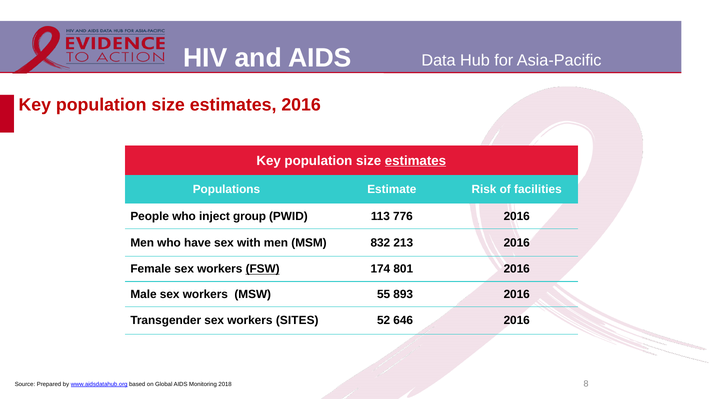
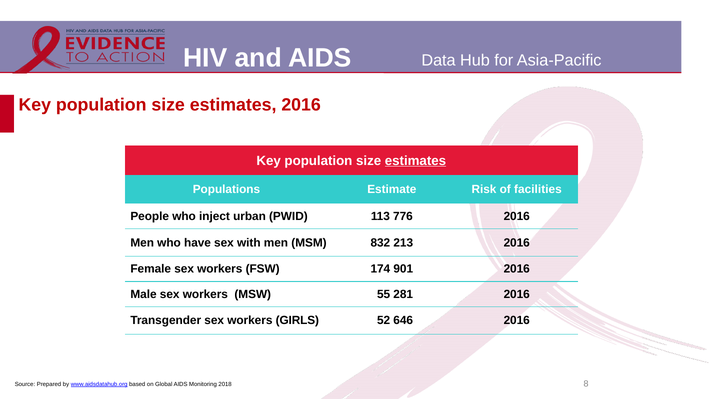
group: group -> urban (249, 216)
FSW underline: present -> none (263, 269)
801: 801 -> 901 (403, 269)
893: 893 -> 281 (403, 294)
SITES: SITES -> GIRLS (297, 320)
